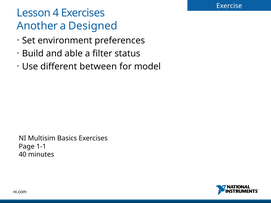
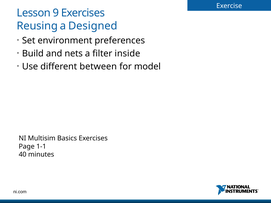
4: 4 -> 9 (56, 13)
Another: Another -> Reusing (37, 26)
able: able -> nets (74, 54)
status: status -> inside (127, 54)
